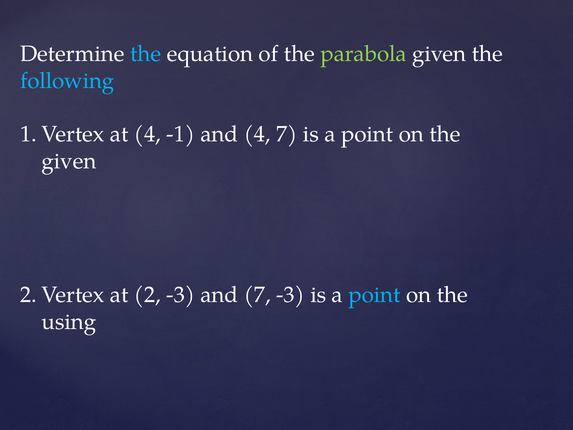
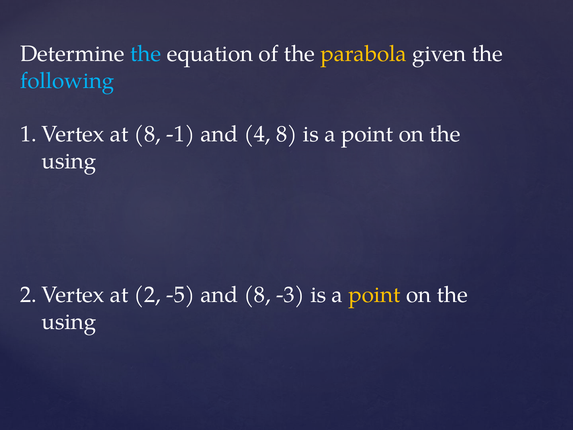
parabola colour: light green -> yellow (364, 54)
at 4: 4 -> 8 (147, 134)
4 7: 7 -> 8 (287, 134)
given: given -> using (69, 161)
2 -3: -3 -> -5 (181, 295)
and 7: 7 -> 8 (257, 295)
point colour: light blue -> yellow (374, 295)
